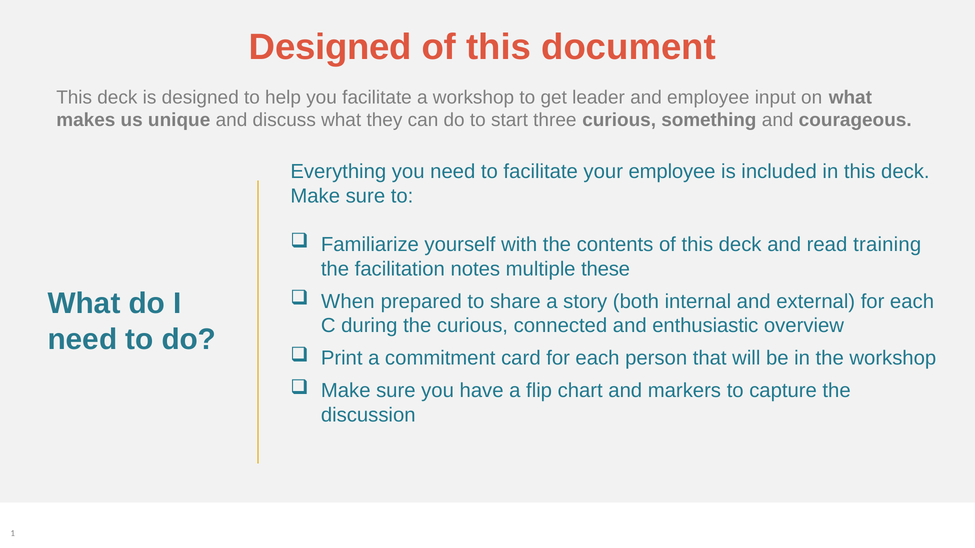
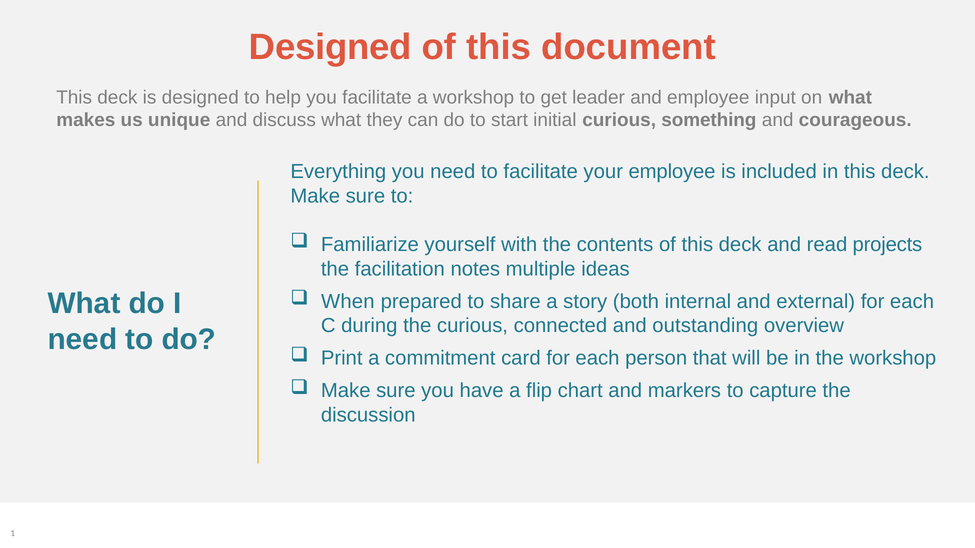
three: three -> initial (555, 120)
training: training -> projects (887, 245)
these: these -> ideas (606, 269)
enthusiastic: enthusiastic -> outstanding (705, 326)
